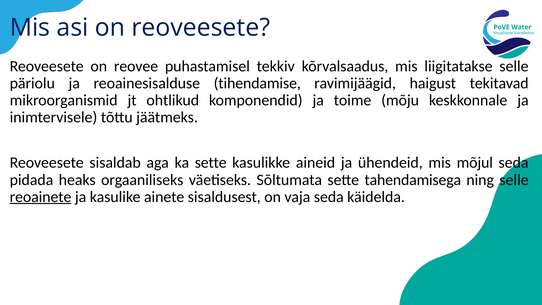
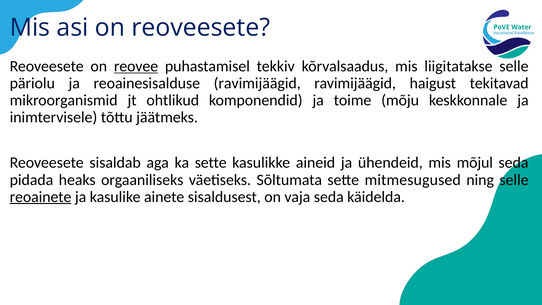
reovee underline: none -> present (136, 66)
reoainesisalduse tihendamise: tihendamise -> ravimijäägid (257, 83)
tahendamisega: tahendamisega -> mitmesugused (413, 180)
